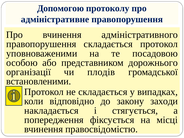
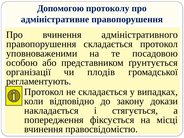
дорожнього: дорожнього -> ґрунтується (153, 63)
встановленими: встановленими -> регламентують (39, 81)
заходи: заходи -> докази (164, 101)
